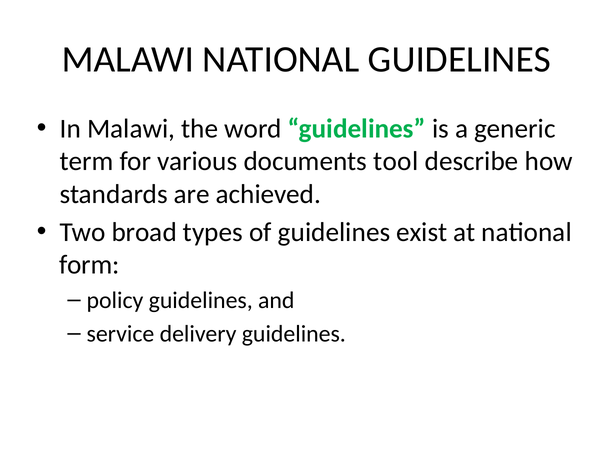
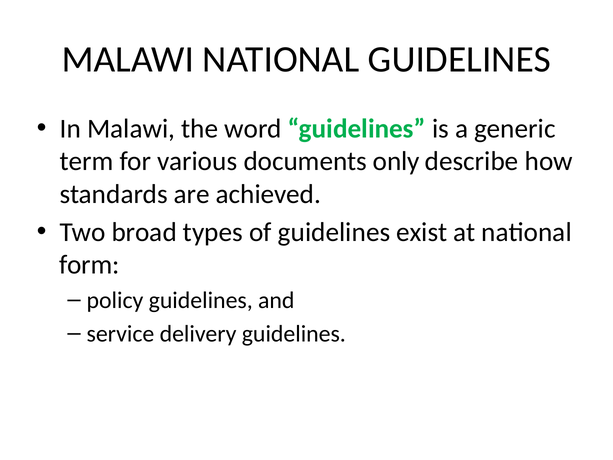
tool: tool -> only (396, 161)
